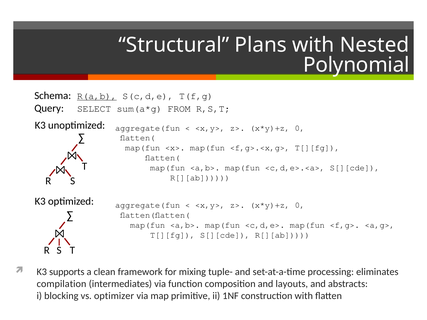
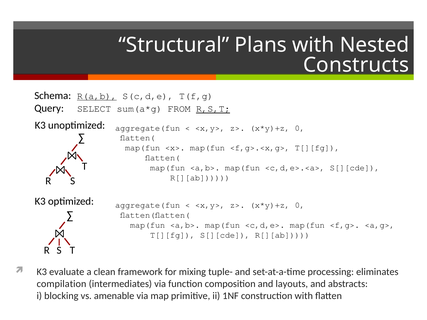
Polynomial: Polynomial -> Constructs (356, 65)
R,S,T underline: none -> present (213, 109)
supports: supports -> evaluate (67, 272)
optimizer: optimizer -> amenable (114, 296)
